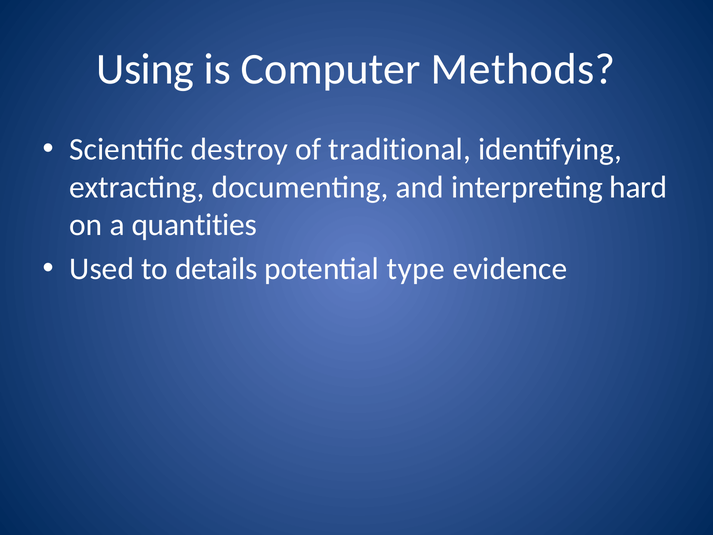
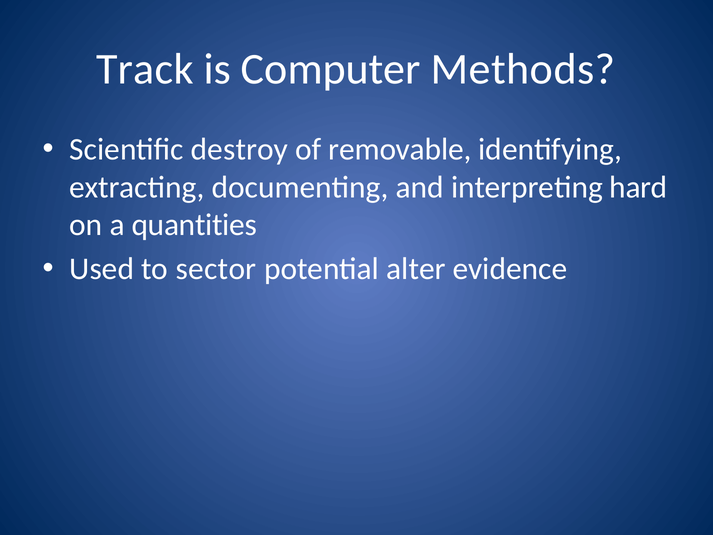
Using: Using -> Track (145, 69)
traditional: traditional -> removable (400, 150)
details: details -> sector (216, 269)
type: type -> alter (416, 269)
